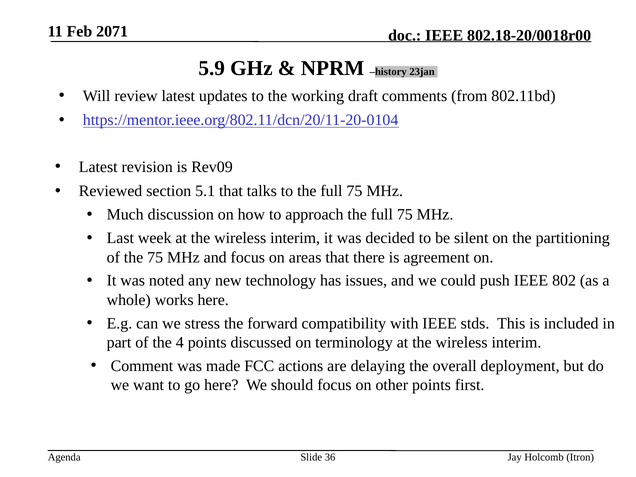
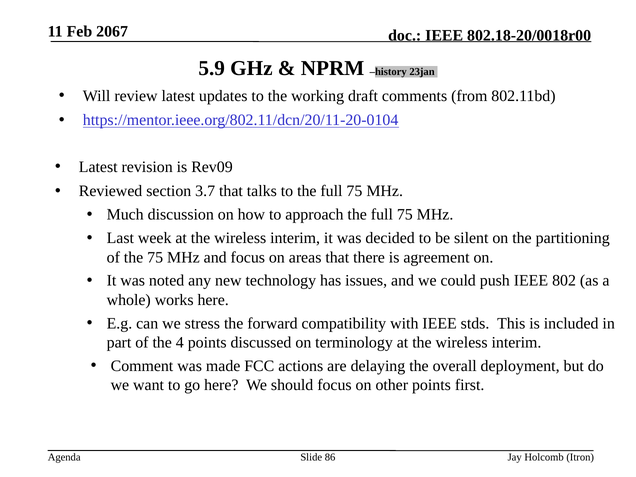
2071: 2071 -> 2067 (112, 32)
5.1: 5.1 -> 3.7 (205, 191)
36: 36 -> 86 (330, 457)
